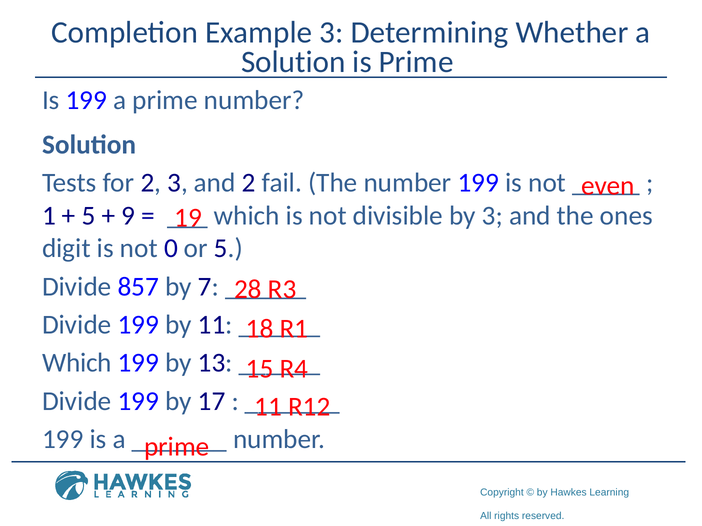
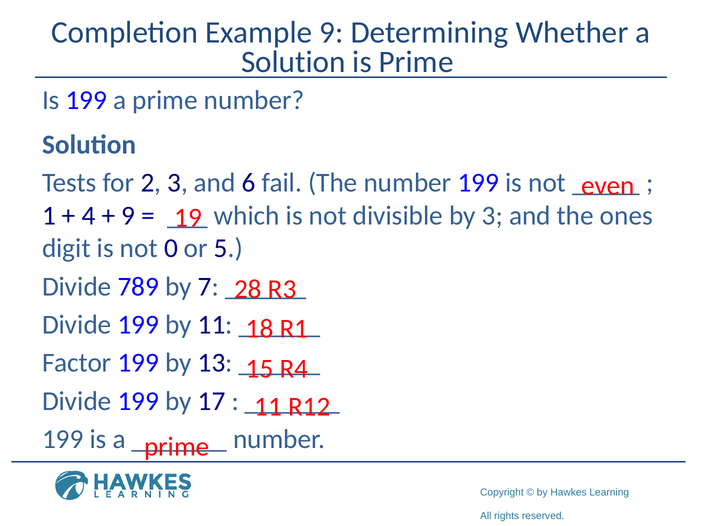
Example 3: 3 -> 9 (331, 33)
and 2: 2 -> 6 (249, 183)
5: 5 -> 4 (89, 216)
857: 857 -> 789 (138, 287)
Which: Which -> Factor (77, 363)
